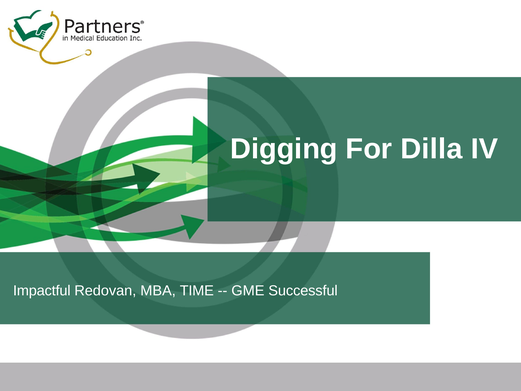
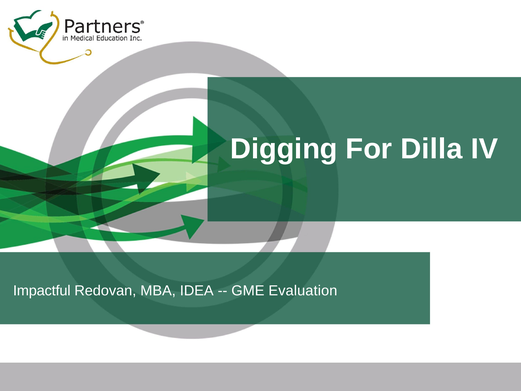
TIME: TIME -> IDEA (197, 291)
Successful: Successful -> Evaluation (303, 291)
